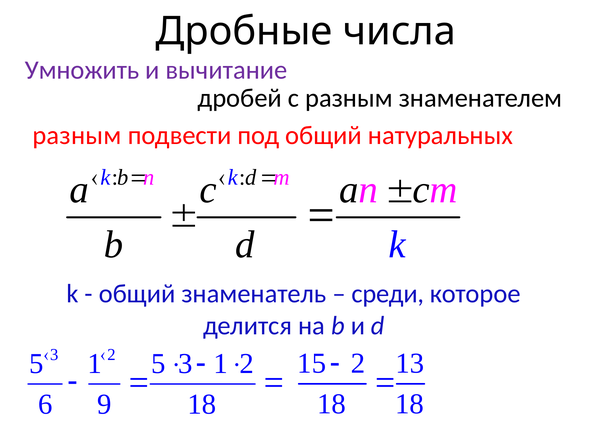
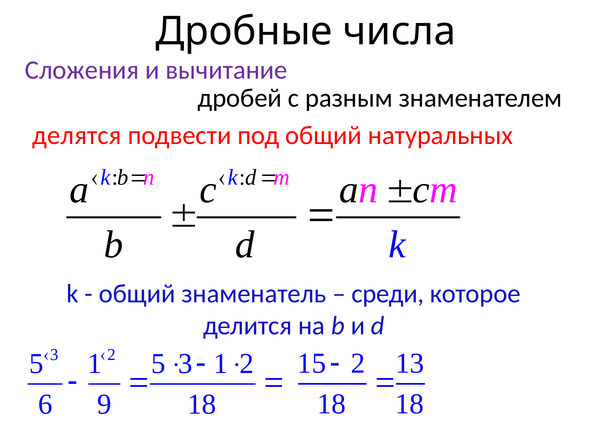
Умножить: Умножить -> Сложения (82, 70)
разным: разным -> делятся (77, 135)
